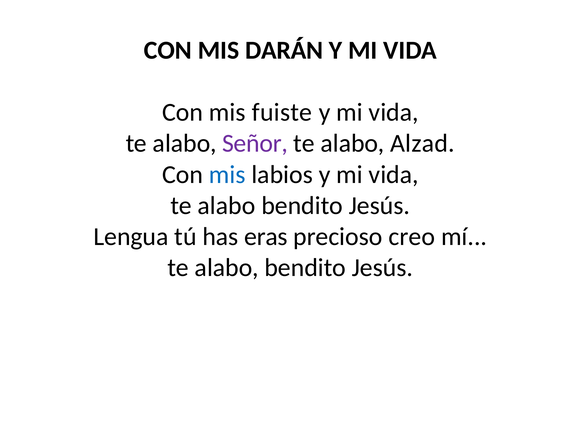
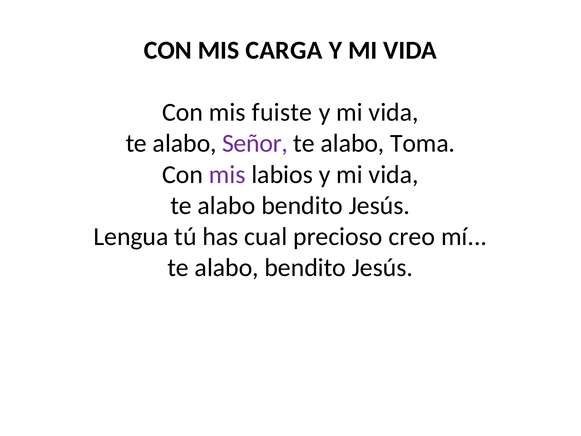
DARÁN: DARÁN -> CARGA (284, 50)
Alzad: Alzad -> Toma (423, 143)
mis colour: blue -> purple (227, 174)
eras: eras -> cual (266, 236)
